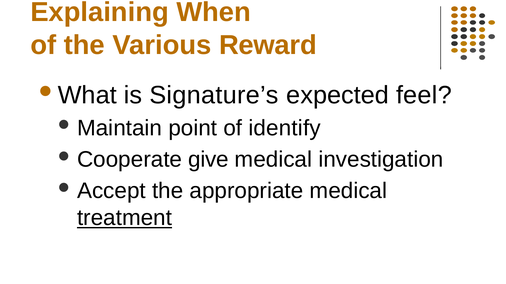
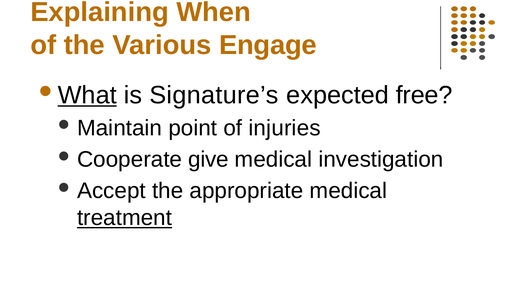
Reward: Reward -> Engage (268, 45)
What underline: none -> present (87, 95)
feel: feel -> free (424, 95)
identify: identify -> injuries (285, 128)
